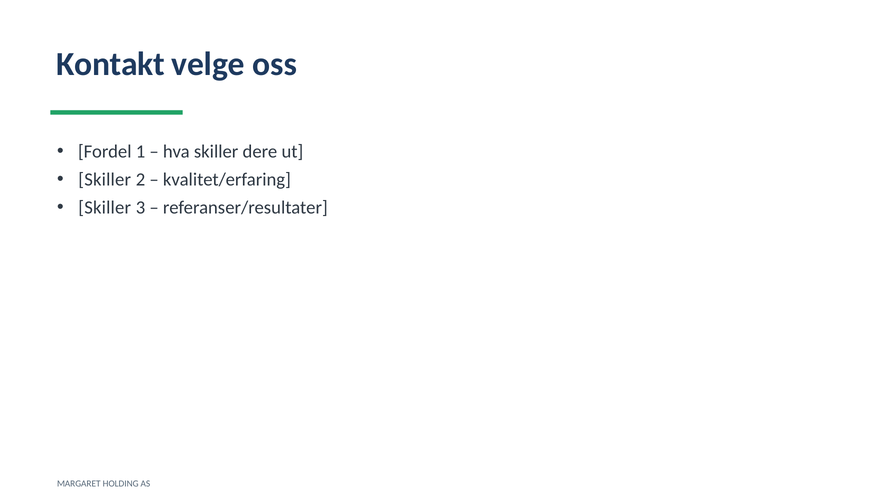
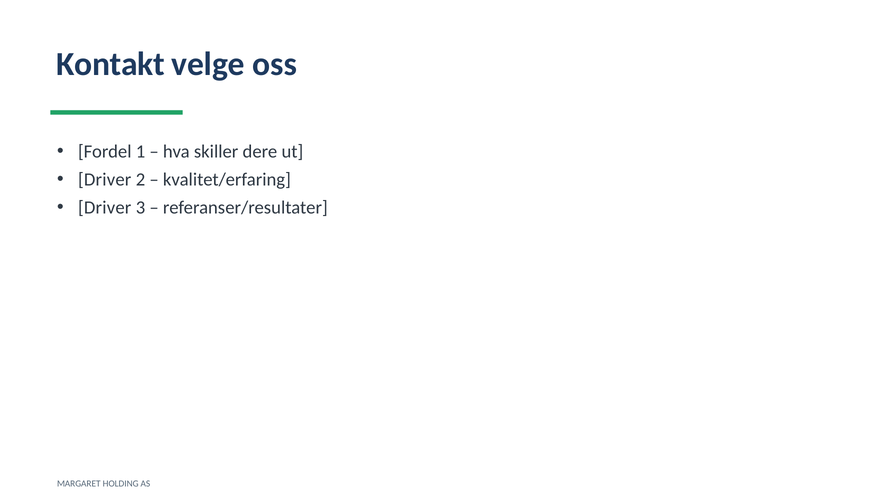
Skiller: Skiller -> Driver (105, 180)
Skiller: Skiller -> Driver (105, 208)
